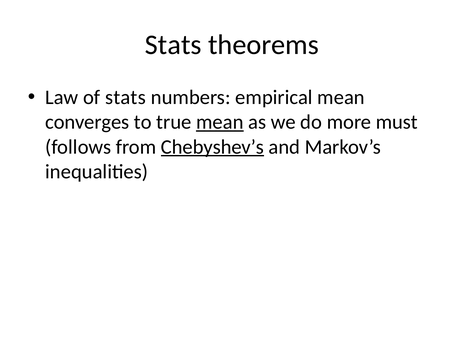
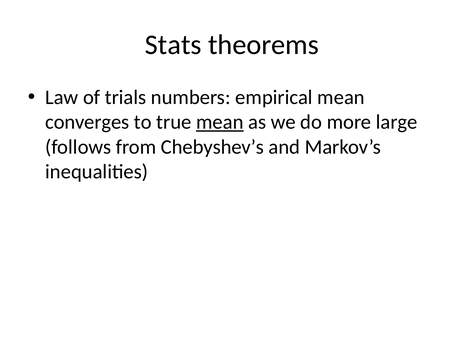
of stats: stats -> trials (126, 97)
must: must -> large (397, 122)
Chebyshev’s underline: present -> none (212, 147)
